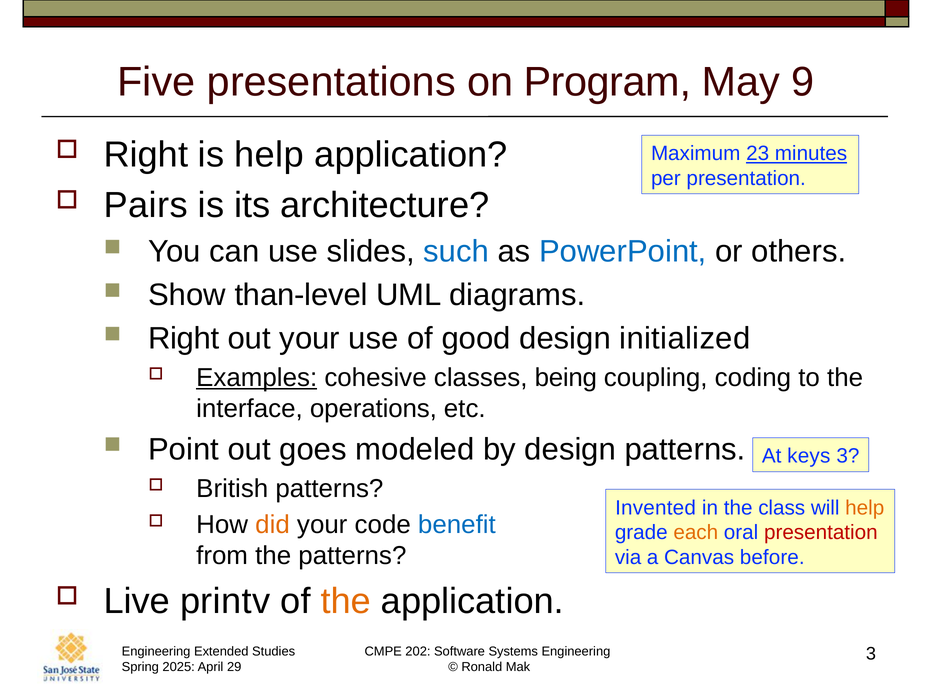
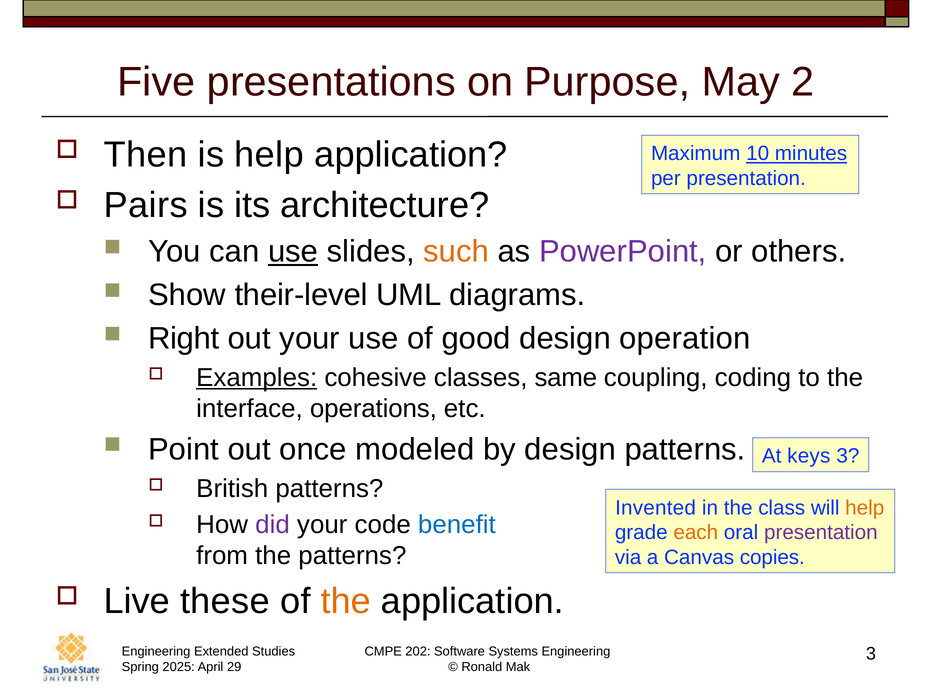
Program: Program -> Purpose (607, 82)
9: 9 -> 2 (803, 82)
Right: Right -> Then (146, 155)
23: 23 -> 10 (758, 154)
use underline: none -> present (293, 252)
such colour: blue -> orange (456, 252)
PowerPoint colour: blue -> purple (623, 252)
than-level: than-level -> their-level (301, 295)
initialized: initialized -> operation (685, 339)
being: being -> same (566, 378)
goes: goes -> once (313, 450)
did colour: orange -> purple (273, 525)
presentation colour: red -> purple (821, 533)
before: before -> copies (772, 557)
printv: printv -> these (225, 601)
